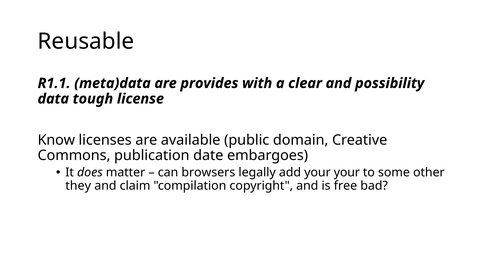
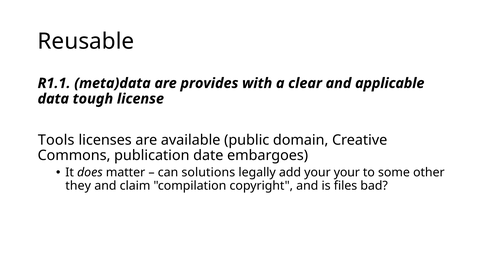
possibility: possibility -> applicable (390, 83)
Know: Know -> Tools (56, 140)
browsers: browsers -> solutions (208, 173)
free: free -> files (346, 186)
